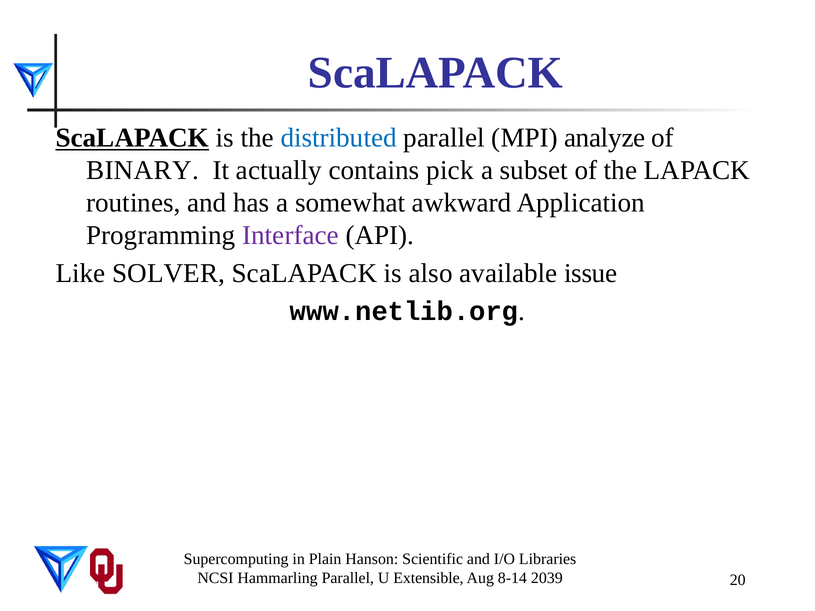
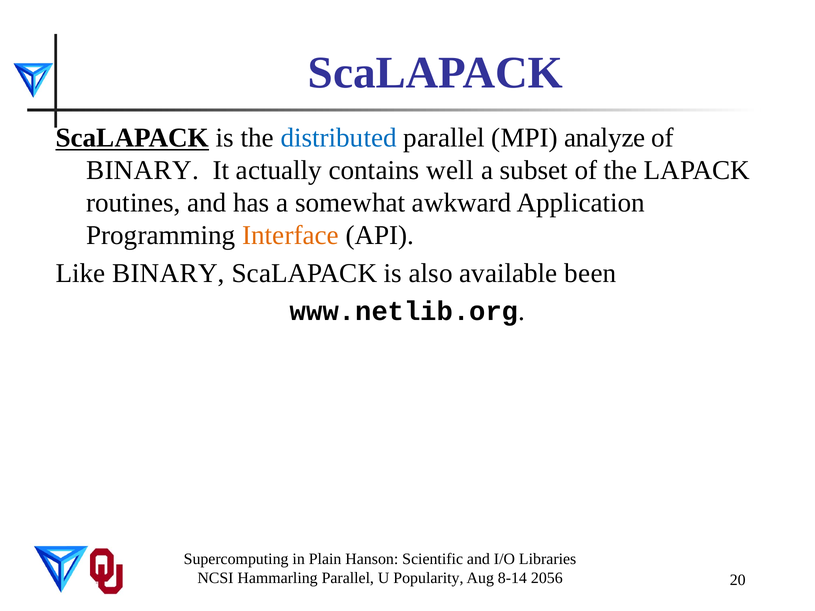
pick: pick -> well (450, 170)
Interface colour: purple -> orange (291, 236)
Like SOLVER: SOLVER -> BINARY (168, 274)
issue: issue -> been (590, 274)
Extensible: Extensible -> Popularity (428, 578)
2039: 2039 -> 2056 (547, 578)
